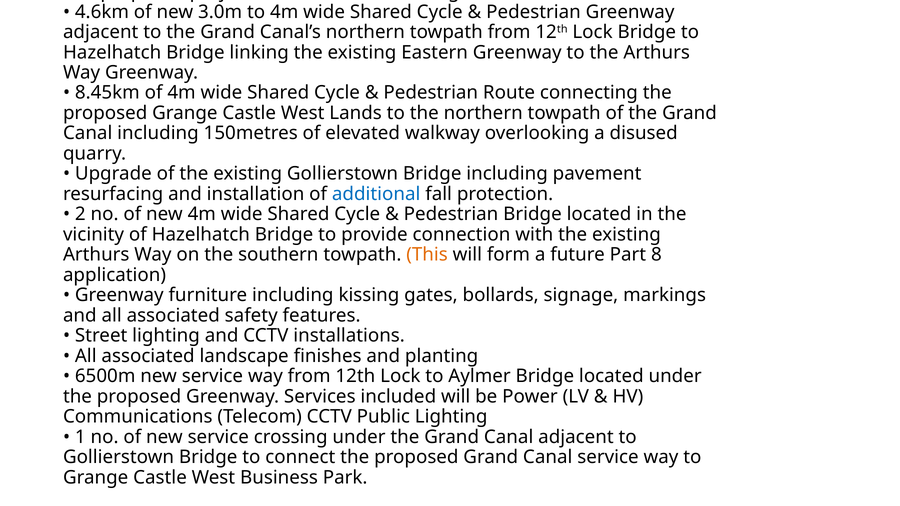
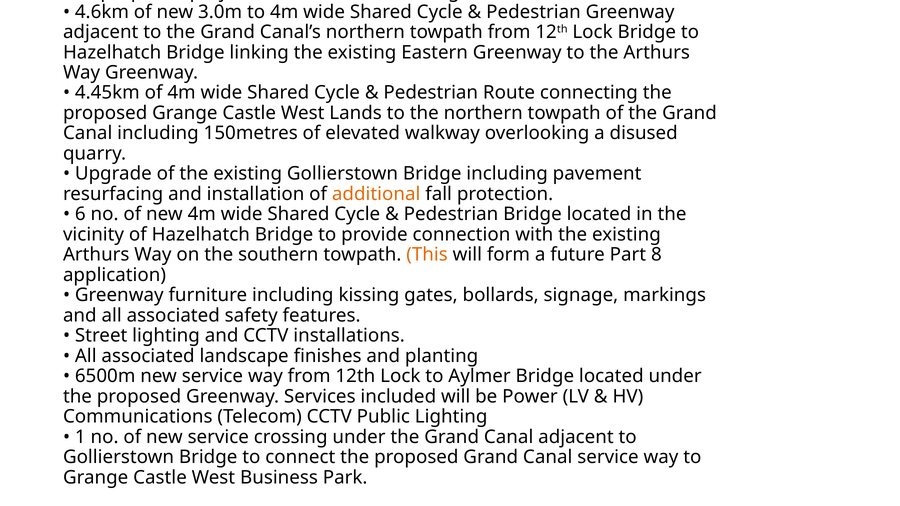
8.45km: 8.45km -> 4.45km (107, 93)
additional colour: blue -> orange (376, 194)
2: 2 -> 6 (80, 214)
